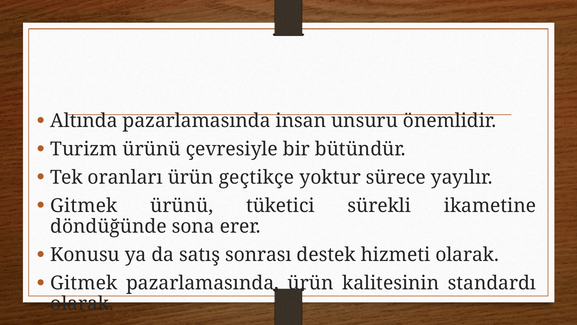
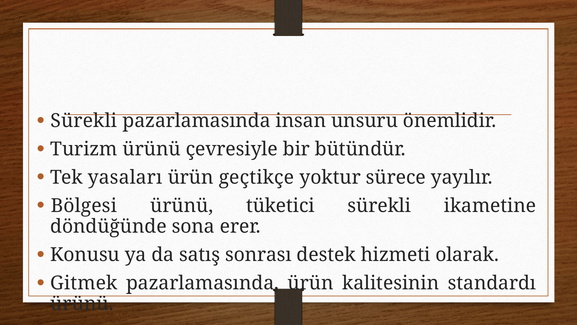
Altında: Altında -> Sürekli (84, 121)
oranları: oranları -> yasaları (125, 177)
Gitmek: Gitmek -> Bölgesi (84, 205)
olarak: olarak -> ürünü (82, 303)
